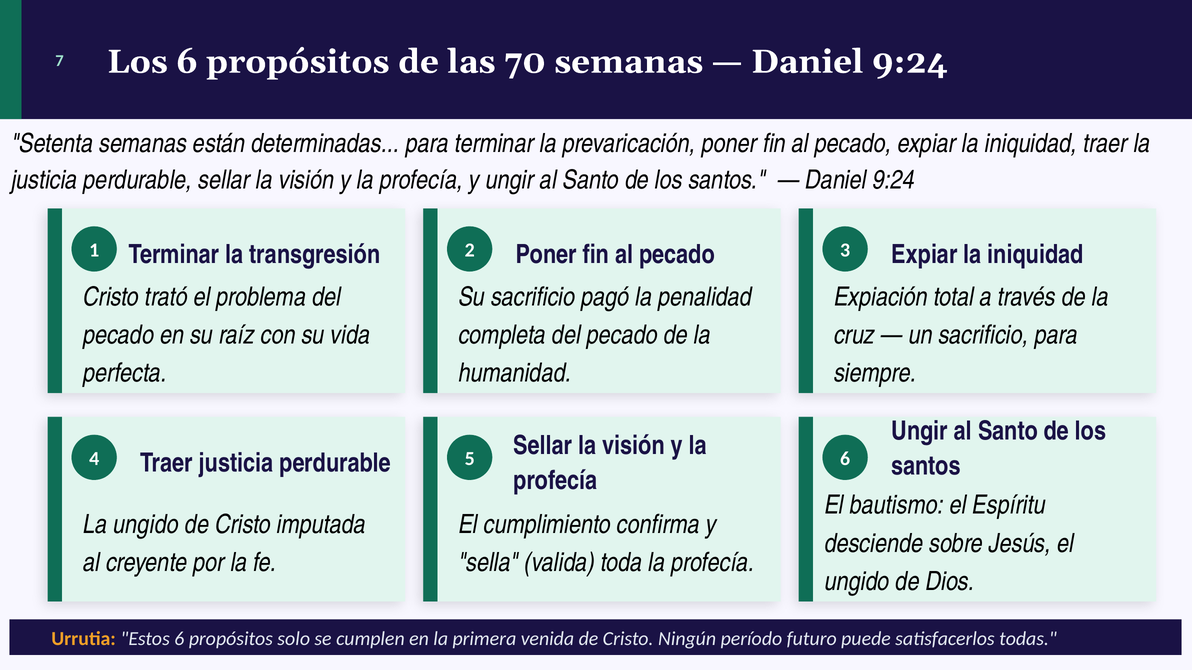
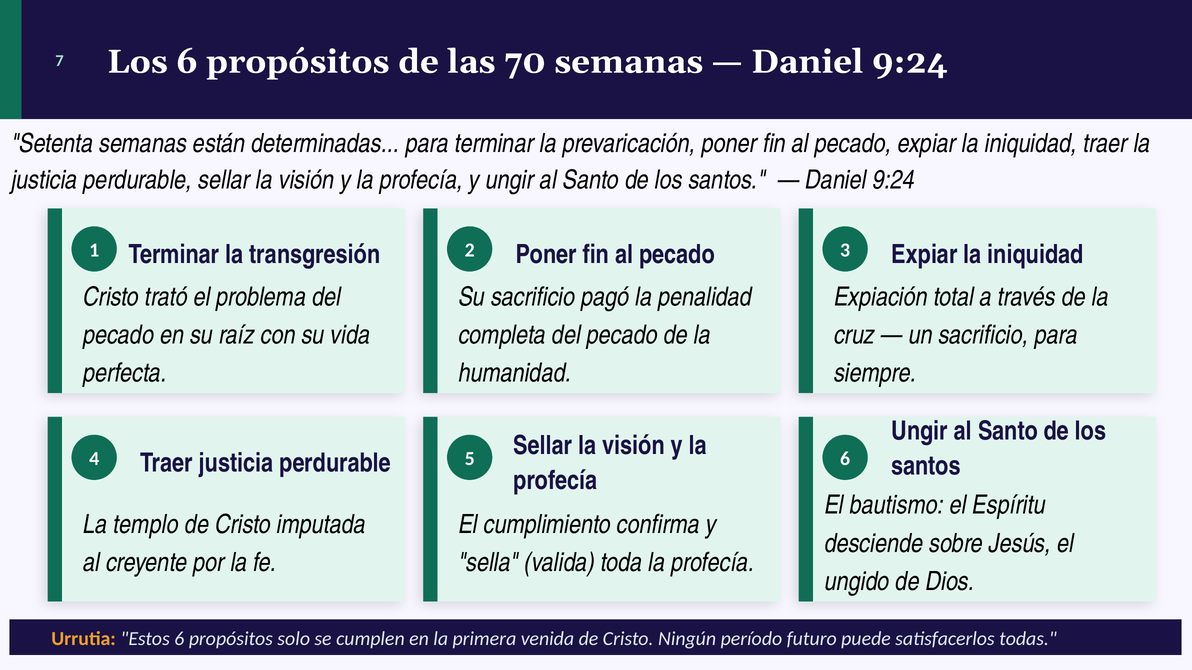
La ungido: ungido -> templo (146, 525)
